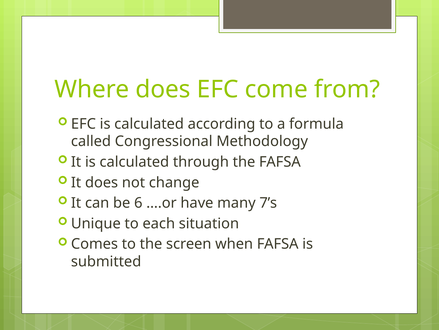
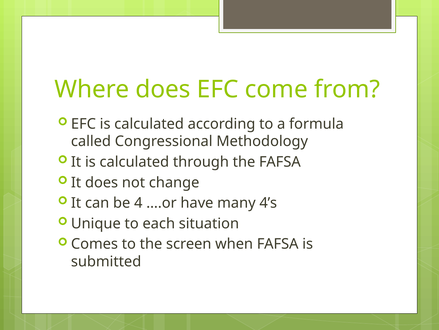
6: 6 -> 4 (138, 203)
7’s: 7’s -> 4’s (268, 203)
